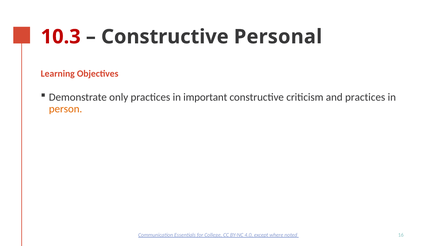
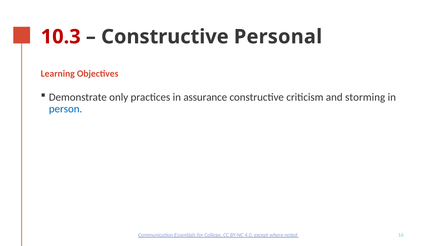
important: important -> assurance (205, 97)
and practices: practices -> storming (365, 97)
person colour: orange -> blue (66, 109)
